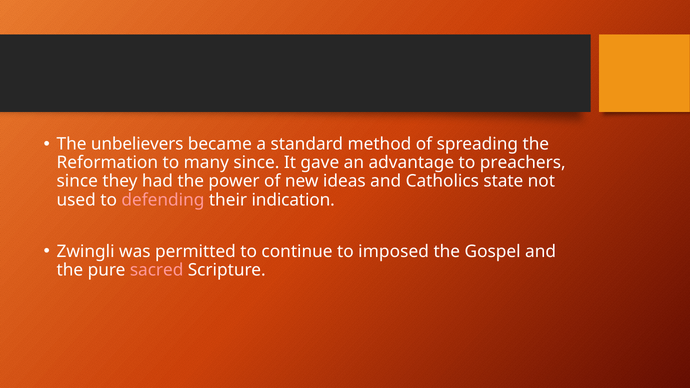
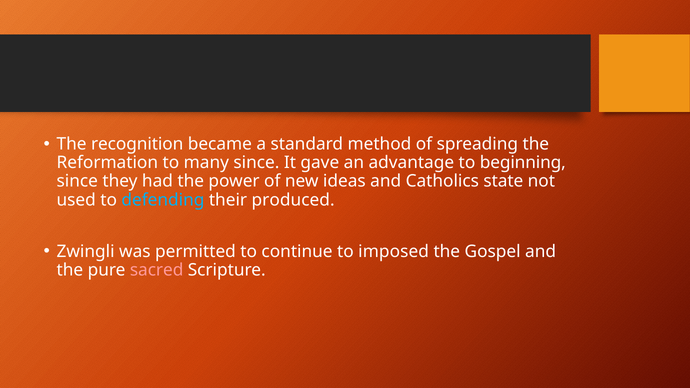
unbelievers: unbelievers -> recognition (137, 144)
preachers: preachers -> beginning (523, 163)
defending colour: pink -> light blue (163, 200)
indication: indication -> produced (293, 200)
